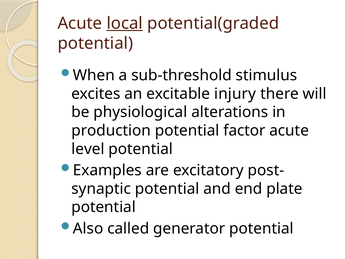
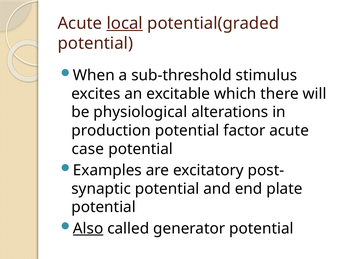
injury: injury -> which (235, 94)
level: level -> case (88, 149)
Also underline: none -> present (88, 228)
